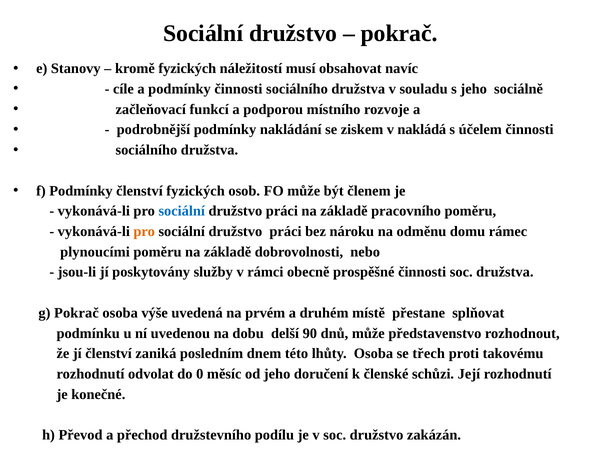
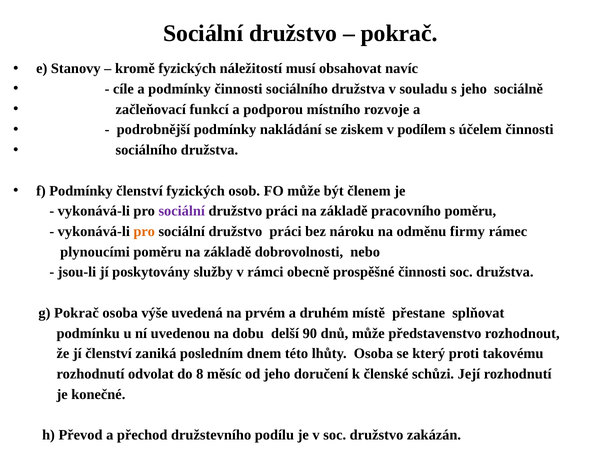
nakládá: nakládá -> podílem (422, 130)
sociální colour: blue -> purple (182, 211)
domu: domu -> firmy (467, 231)
třech: třech -> který (429, 353)
0: 0 -> 8 (200, 374)
